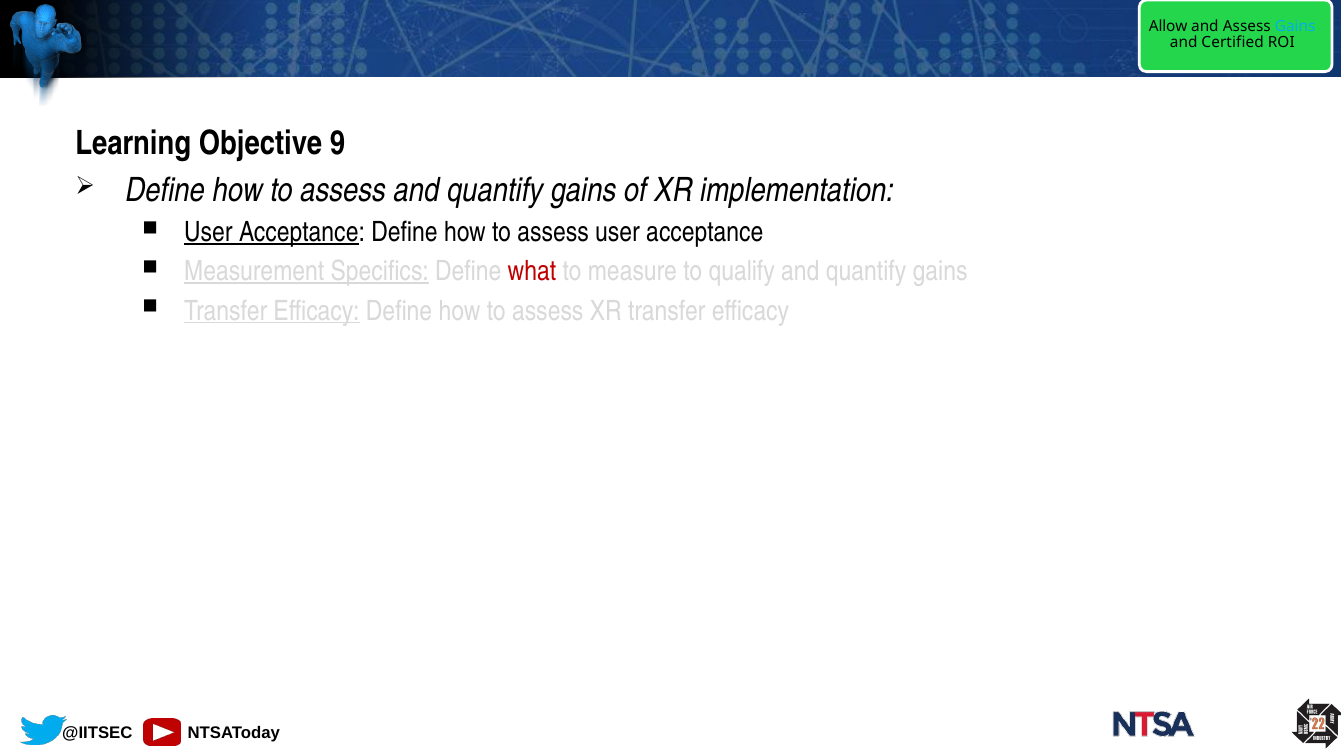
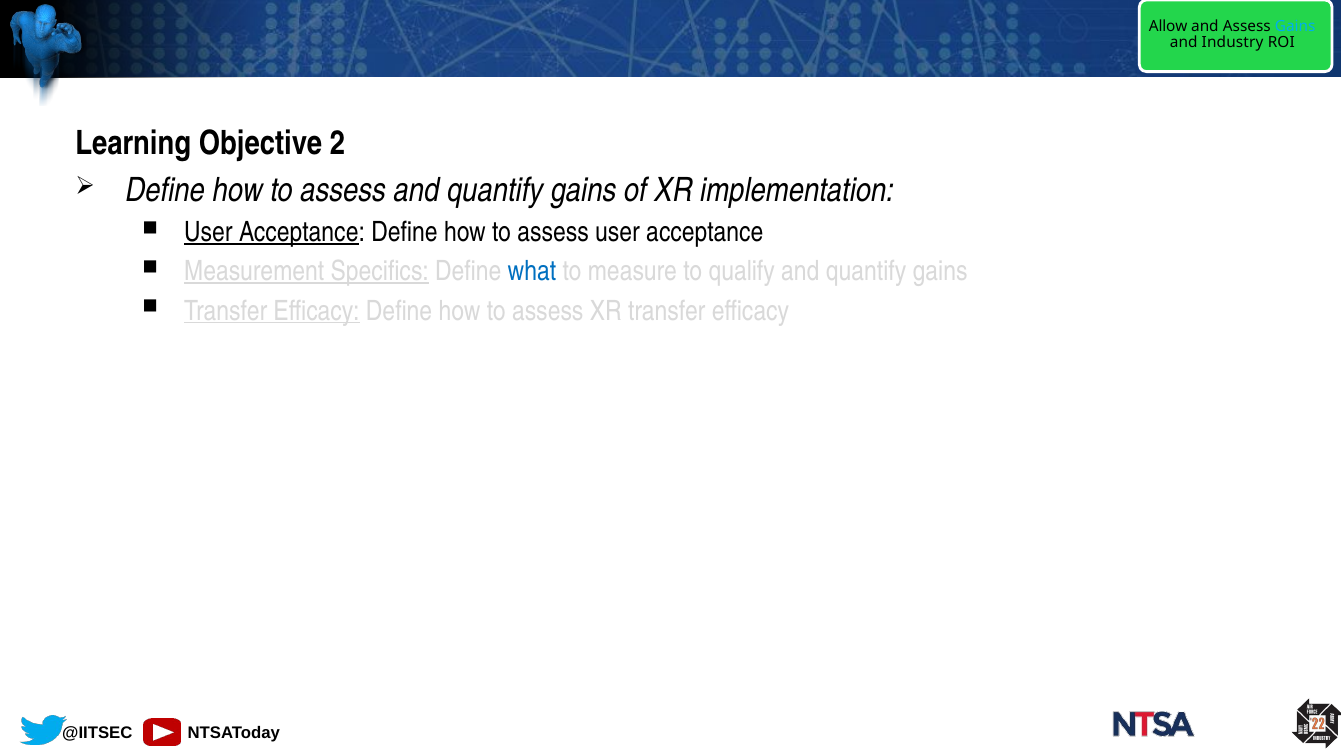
Certified: Certified -> Industry (1233, 43)
9: 9 -> 2 (337, 143)
what colour: red -> blue (532, 271)
